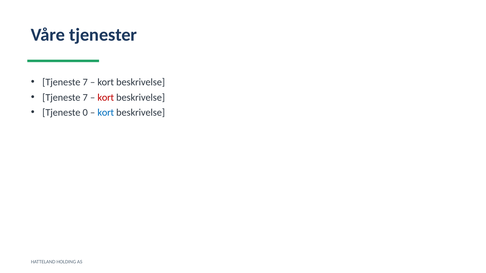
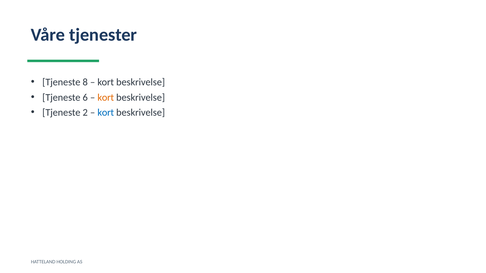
7: 7 -> 8 (85, 82)
7: 7 -> 6 (85, 98)
kort colour: red -> orange (106, 98)
0: 0 -> 2 (85, 113)
